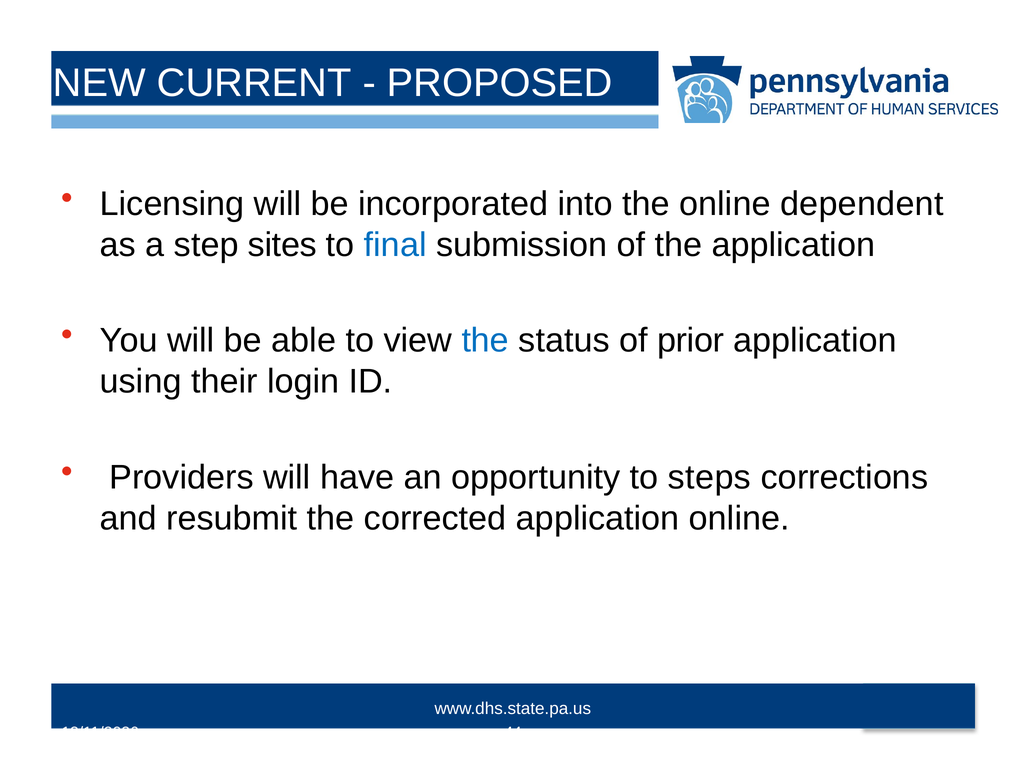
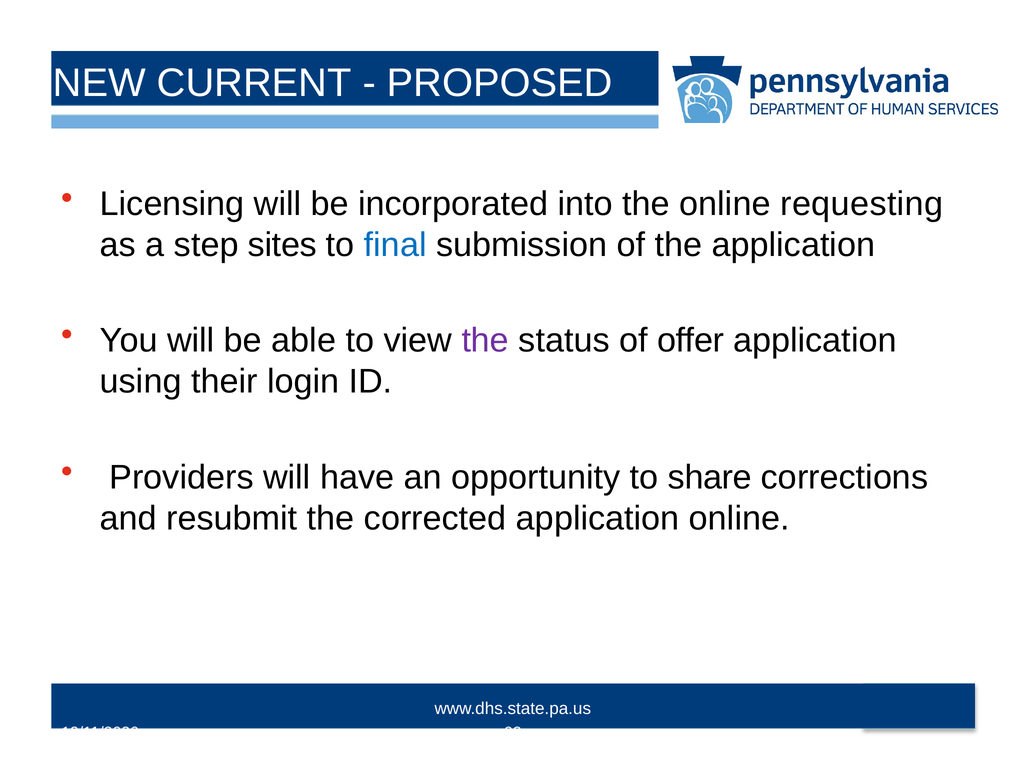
dependent: dependent -> requesting (862, 204)
the colour: blue -> purple (485, 341)
prior: prior -> offer (691, 341)
steps: steps -> share (710, 478)
44: 44 -> 93 (513, 733)
